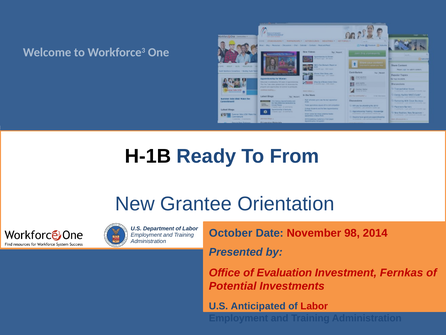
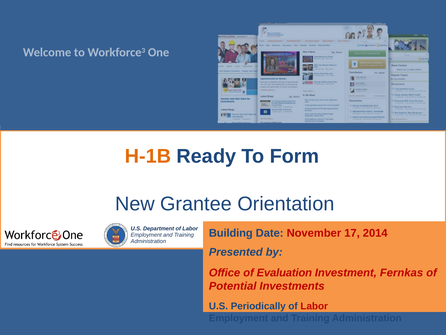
H-1B colour: black -> orange (148, 156)
From: From -> Form (294, 156)
October: October -> Building (231, 233)
98: 98 -> 17 (352, 233)
Anticipated: Anticipated -> Periodically (258, 306)
